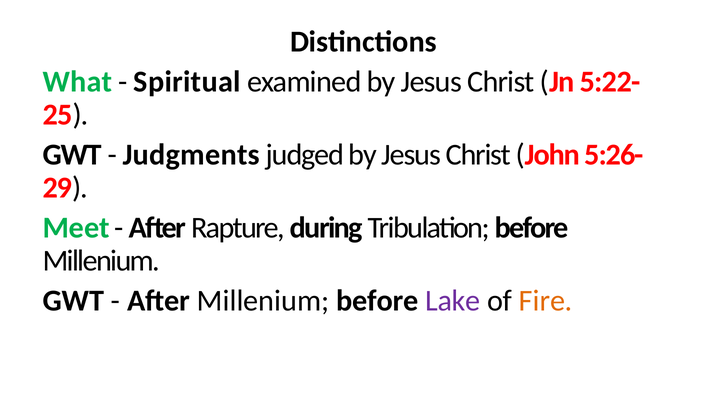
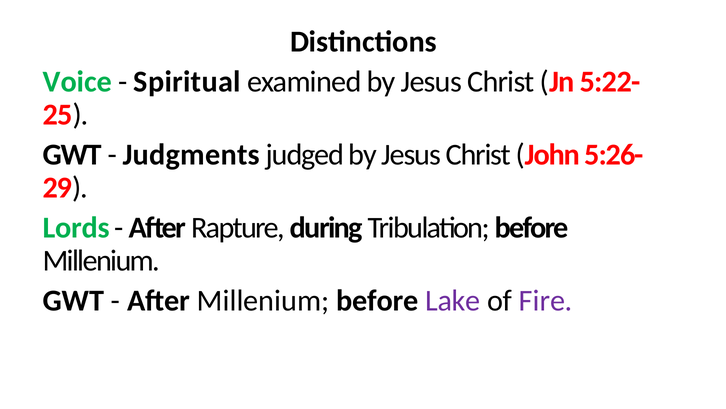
What: What -> Voice (77, 82)
Meet: Meet -> Lords (76, 228)
Fire colour: orange -> purple (546, 301)
